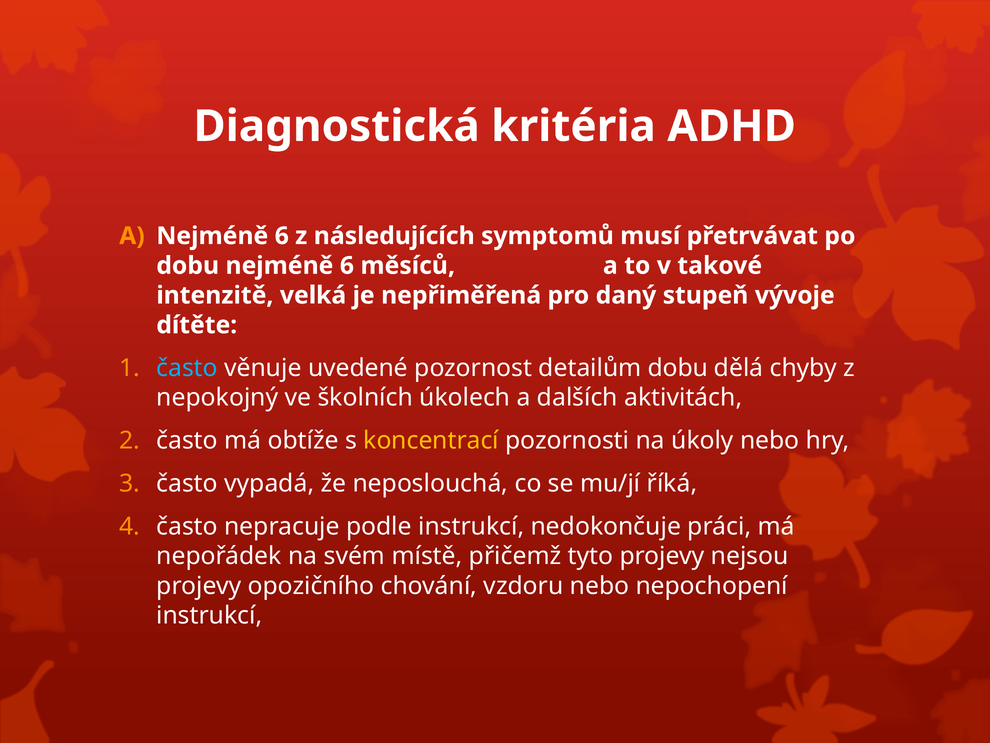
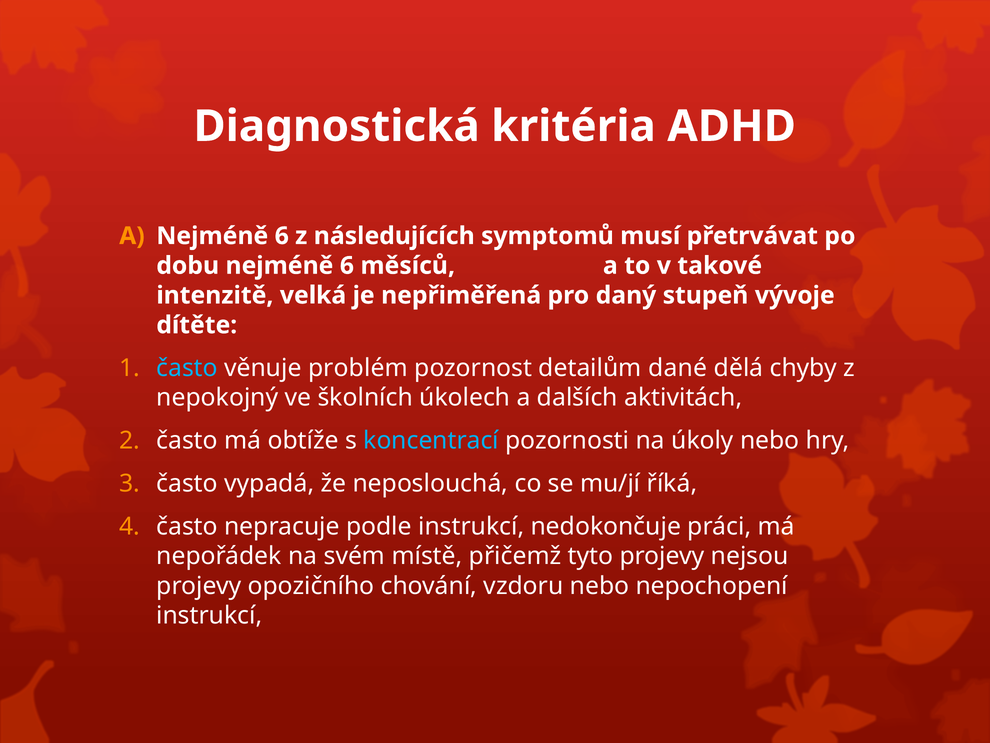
uvedené: uvedené -> problém (358, 368)
detailům dobu: dobu -> dané (678, 368)
koncentrací colour: yellow -> light blue (431, 440)
